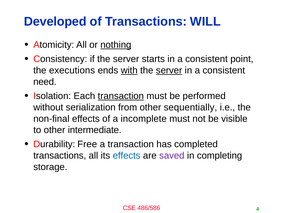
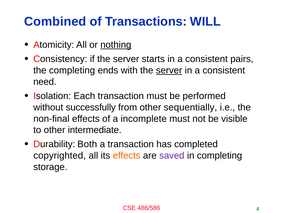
Developed: Developed -> Combined (55, 22)
point: point -> pairs (242, 59)
the executions: executions -> completing (72, 70)
with underline: present -> none (129, 70)
transaction underline: present -> none (121, 96)
serialization: serialization -> successfully (91, 107)
Free: Free -> Both (87, 144)
transactions: transactions -> copyrighted (60, 155)
effects colour: blue -> orange (127, 155)
